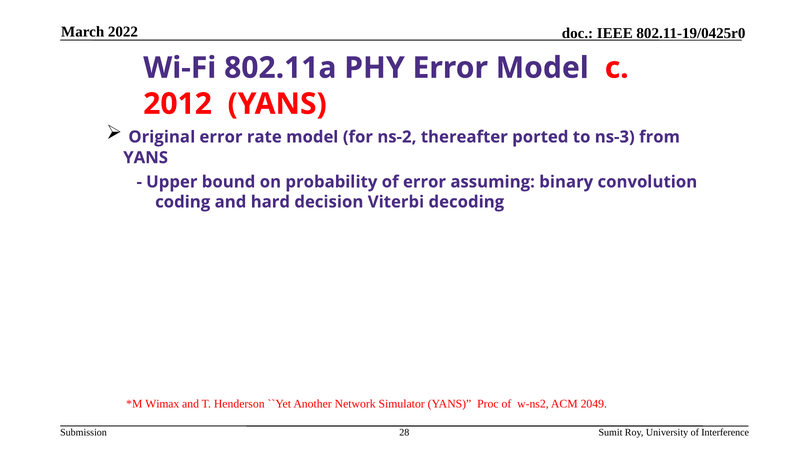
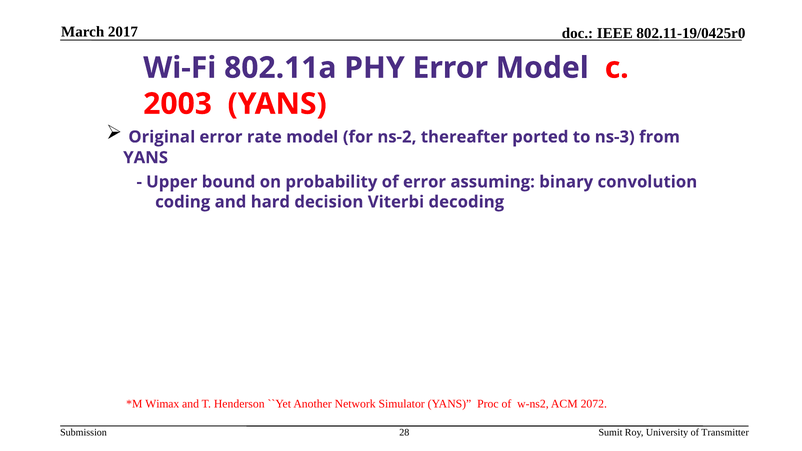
2022: 2022 -> 2017 (123, 32)
2012: 2012 -> 2003 (178, 104)
2049: 2049 -> 2072 (594, 404)
Interference: Interference -> Transmitter (725, 433)
